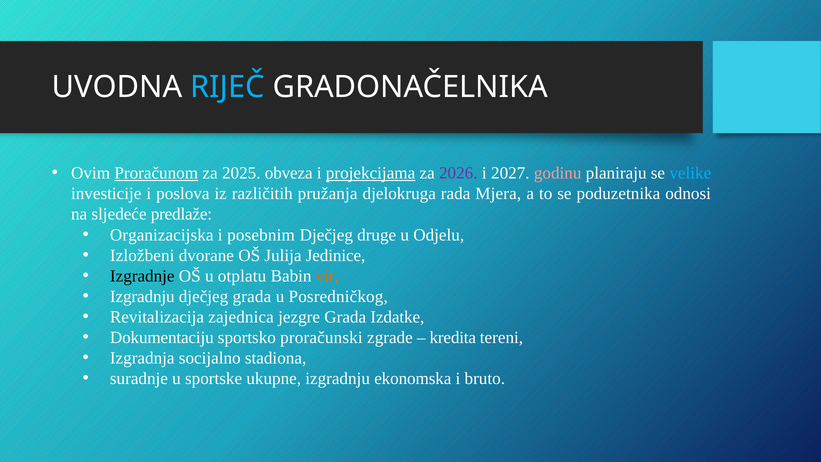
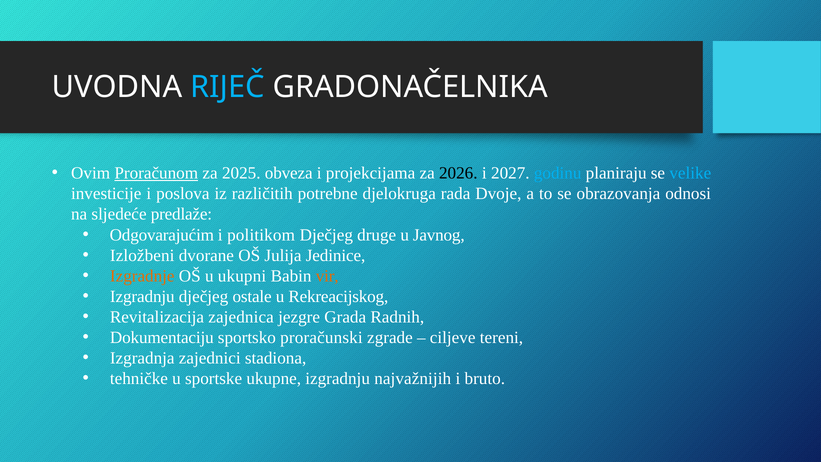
projekcijama underline: present -> none (371, 173)
2026 colour: purple -> black (458, 173)
godinu colour: pink -> light blue (558, 173)
pružanja: pružanja -> potrebne (328, 194)
Mjera: Mjera -> Dvoje (498, 194)
poduzetnika: poduzetnika -> obrazovanja (618, 194)
Organizacijska: Organizacijska -> Odgovarajućim (162, 235)
posebnim: posebnim -> politikom (261, 235)
Odjelu: Odjelu -> Javnog (439, 235)
Izgradnje colour: black -> orange (142, 276)
otplatu: otplatu -> ukupni (242, 276)
dječjeg grada: grada -> ostale (252, 296)
Posredničkog: Posredničkog -> Rekreacijskog (338, 296)
Izdatke: Izdatke -> Radnih (397, 317)
kredita: kredita -> ciljeve (453, 337)
socijalno: socijalno -> zajednici (210, 358)
suradnje: suradnje -> tehničke (139, 378)
ekonomska: ekonomska -> najvažnijih (413, 378)
